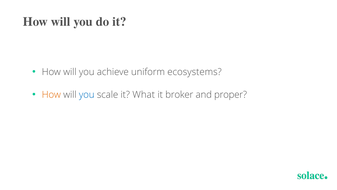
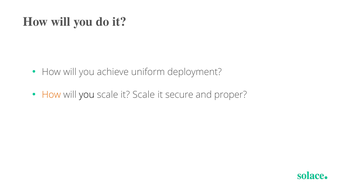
ecosystems: ecosystems -> deployment (195, 72)
you colour: blue -> black (87, 95)
it What: What -> Scale (144, 95)
broker: broker -> secure (179, 95)
